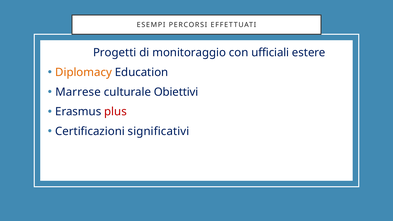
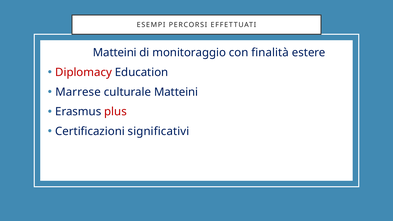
Progetti: Progetti -> Matteini (115, 53)
ufficiali: ufficiali -> finalità (270, 53)
Diplomacy colour: orange -> red (84, 72)
culturale Obiettivi: Obiettivi -> Matteini (176, 92)
